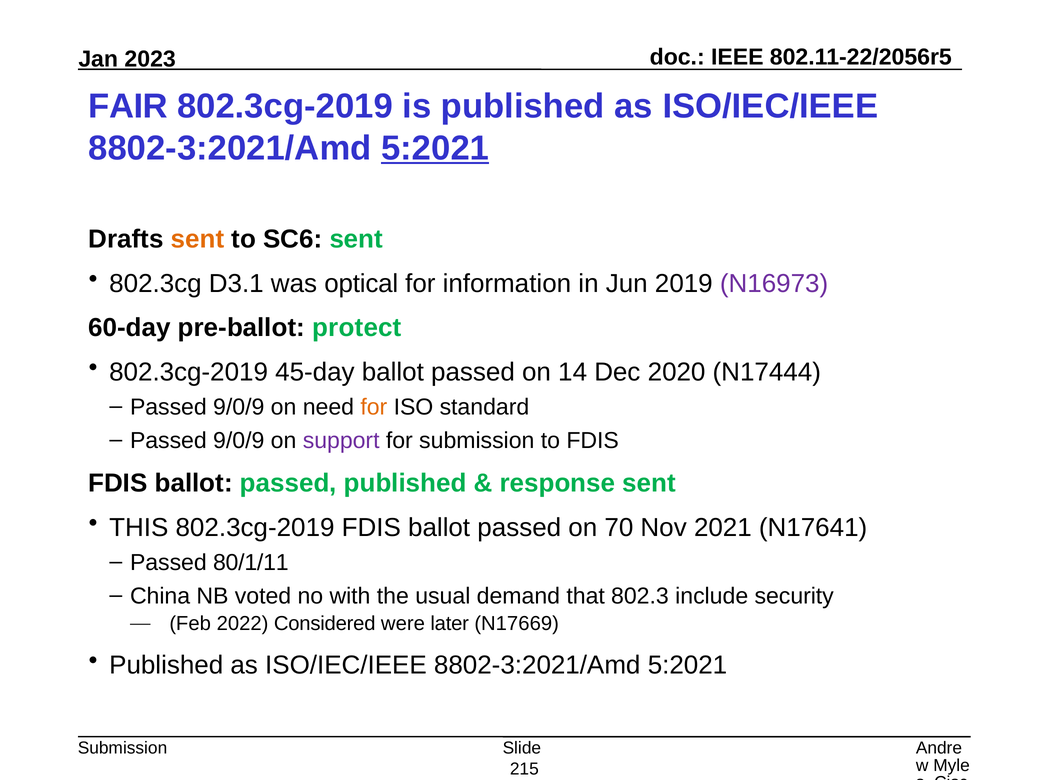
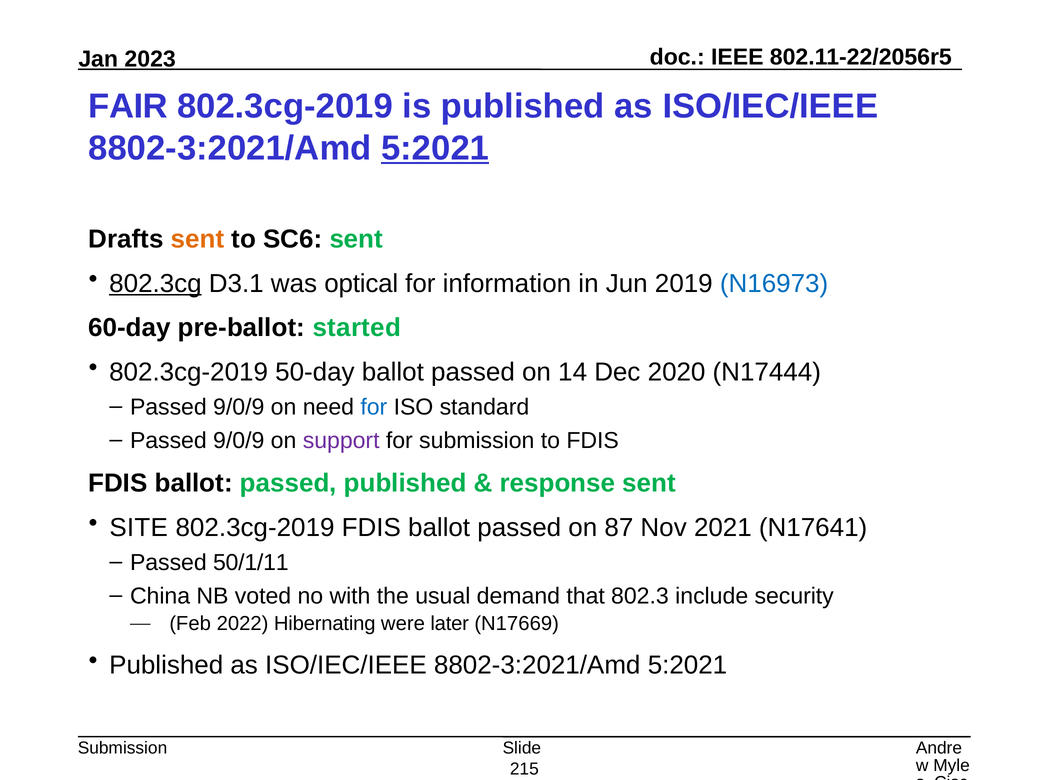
802.3cg underline: none -> present (155, 284)
N16973 colour: purple -> blue (774, 284)
protect: protect -> started (357, 328)
45-day: 45-day -> 50-day (315, 372)
for colour: orange -> blue (374, 407)
THIS: THIS -> SITE (139, 527)
70: 70 -> 87 (619, 527)
80/1/11: 80/1/11 -> 50/1/11 (251, 562)
Considered: Considered -> Hibernating (325, 624)
